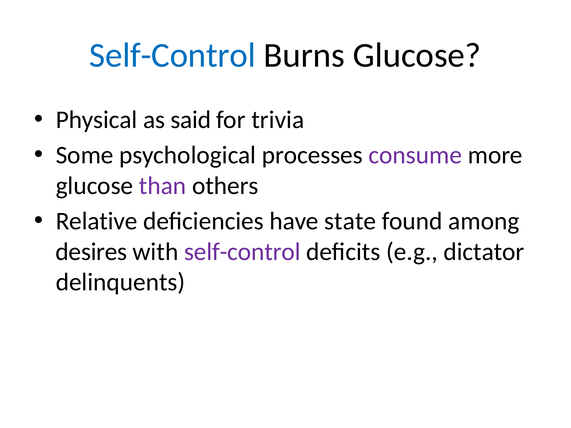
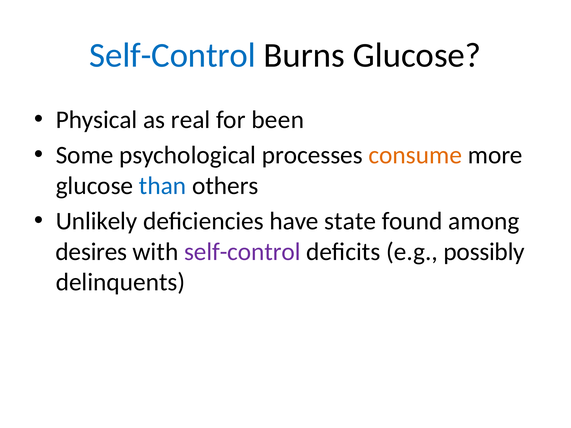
said: said -> real (191, 120)
trivia: trivia -> been (278, 120)
consume colour: purple -> orange (415, 155)
than colour: purple -> blue (163, 186)
Relative: Relative -> Unlikely (97, 221)
dictator: dictator -> possibly (484, 252)
